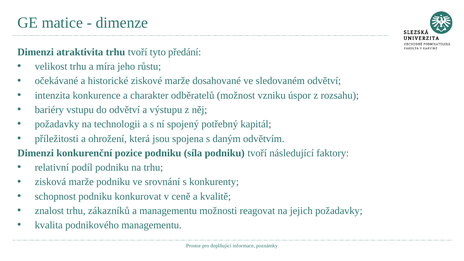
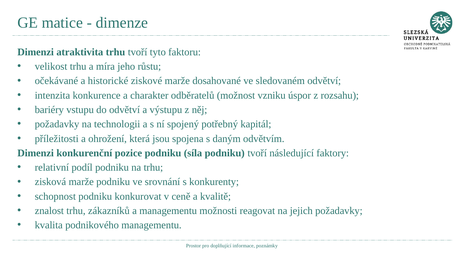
předání: předání -> faktoru (185, 52)
